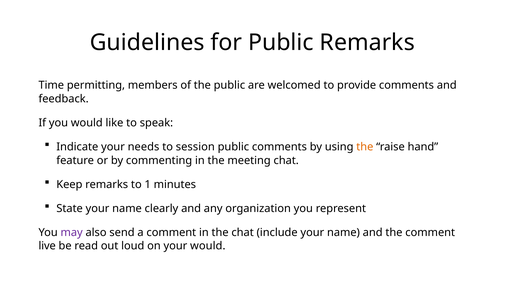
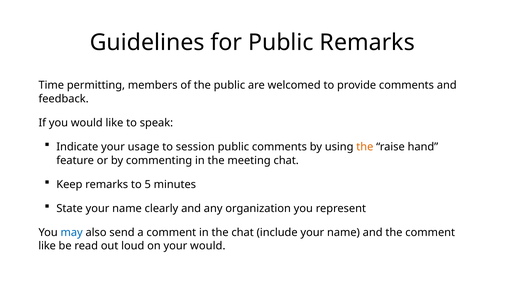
needs: needs -> usage (144, 147)
1: 1 -> 5 (148, 184)
may colour: purple -> blue (72, 232)
live: live -> like (47, 246)
